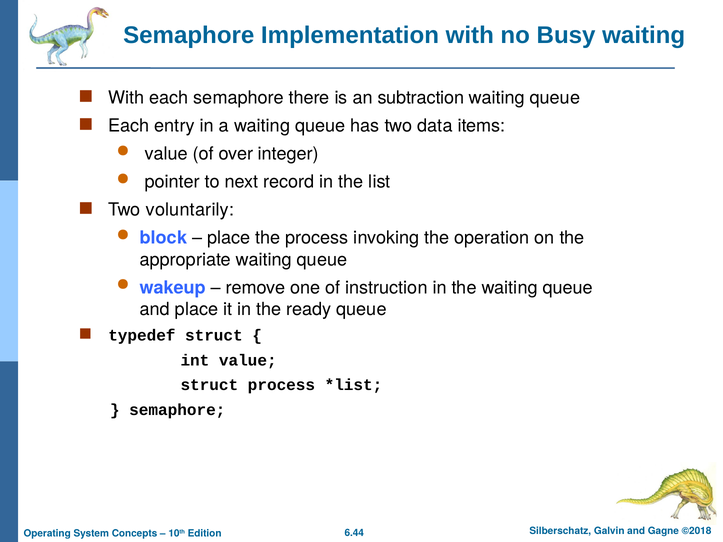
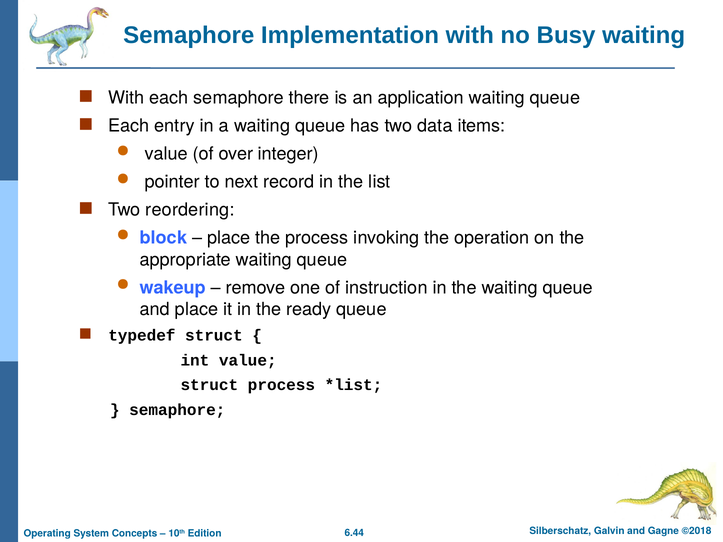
subtraction: subtraction -> application (421, 98)
voluntarily: voluntarily -> reordering (190, 210)
